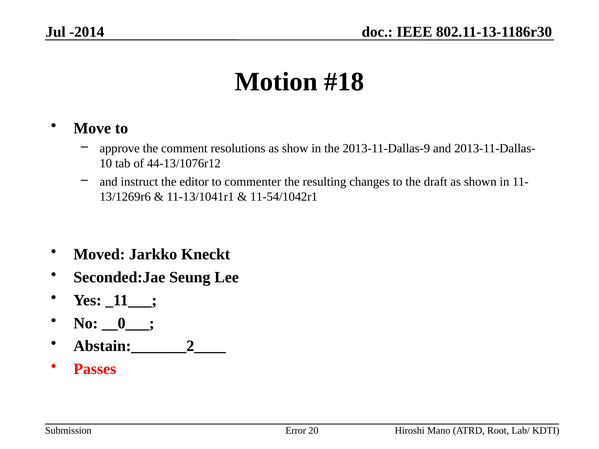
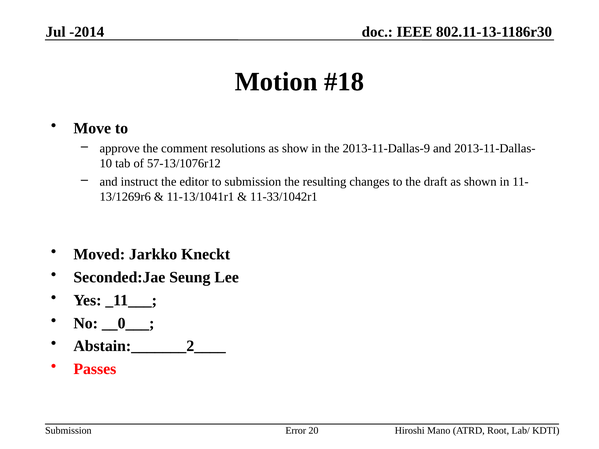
44-13/1076r12: 44-13/1076r12 -> 57-13/1076r12 (184, 163)
to commenter: commenter -> submission (253, 182)
11-54/1042r1: 11-54/1042r1 -> 11-33/1042r1 (284, 197)
